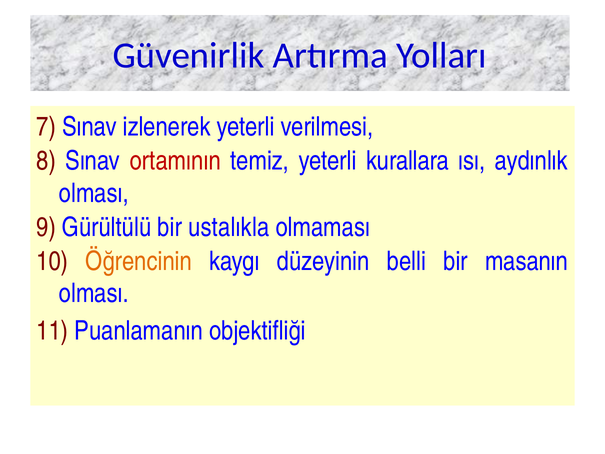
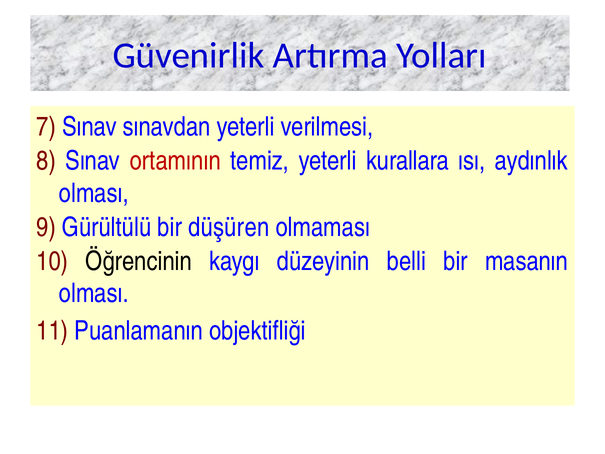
izlenerek: izlenerek -> sınavdan (167, 127)
ustalıkla: ustalıkla -> düşüren (229, 227)
Öğrencinin colour: orange -> black (139, 261)
